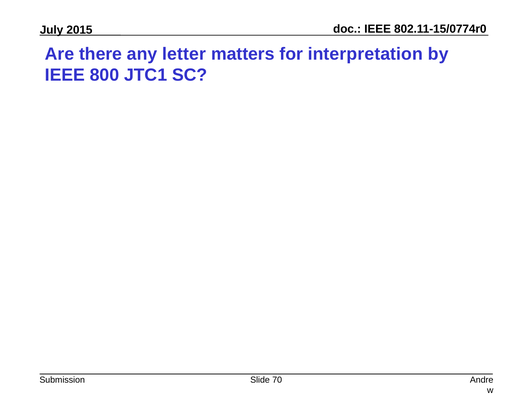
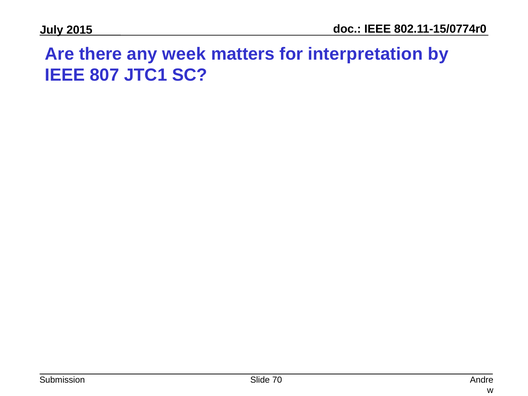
letter: letter -> week (184, 54)
800: 800 -> 807 (105, 75)
